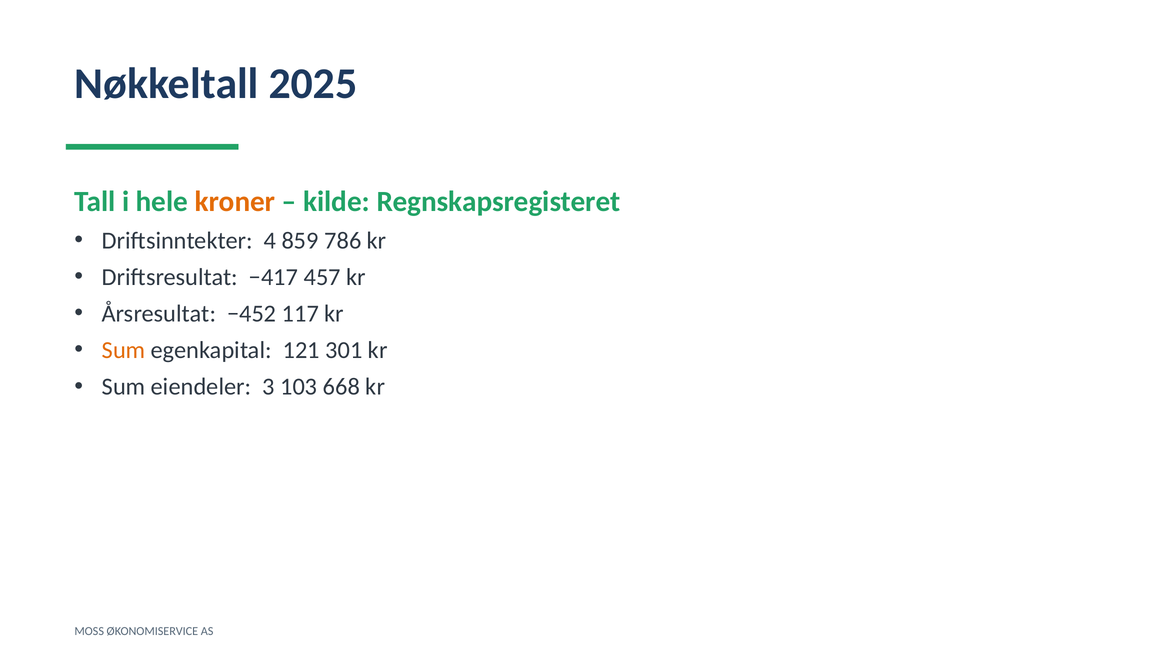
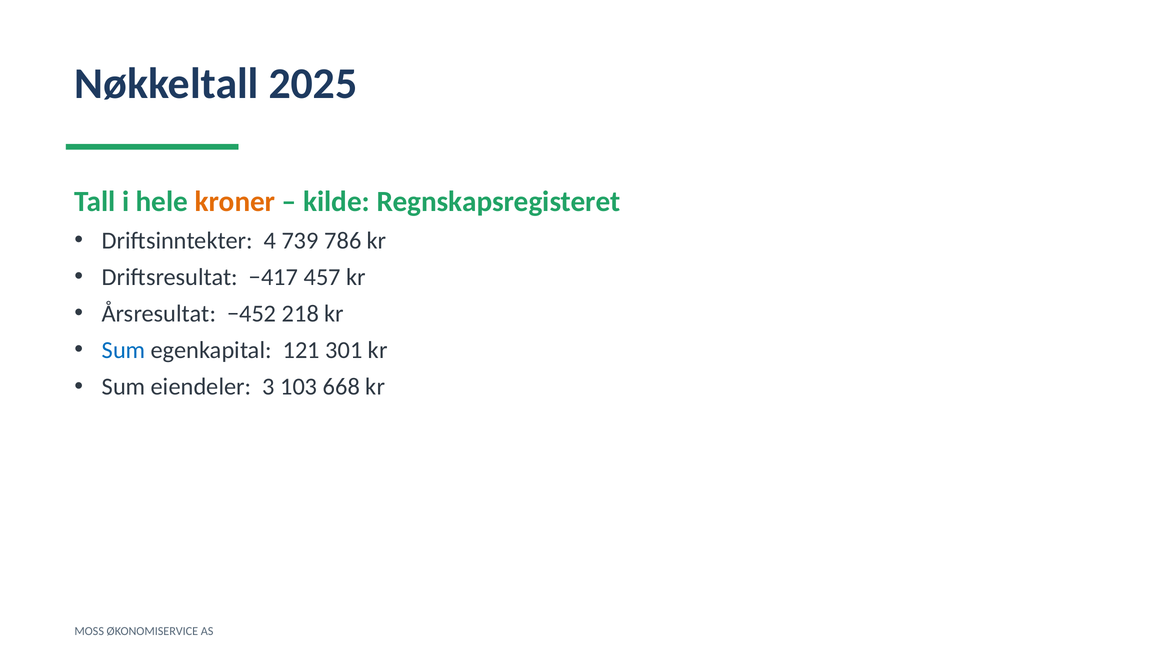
859: 859 -> 739 (300, 241)
117: 117 -> 218 (300, 314)
Sum colour: orange -> blue (124, 350)
